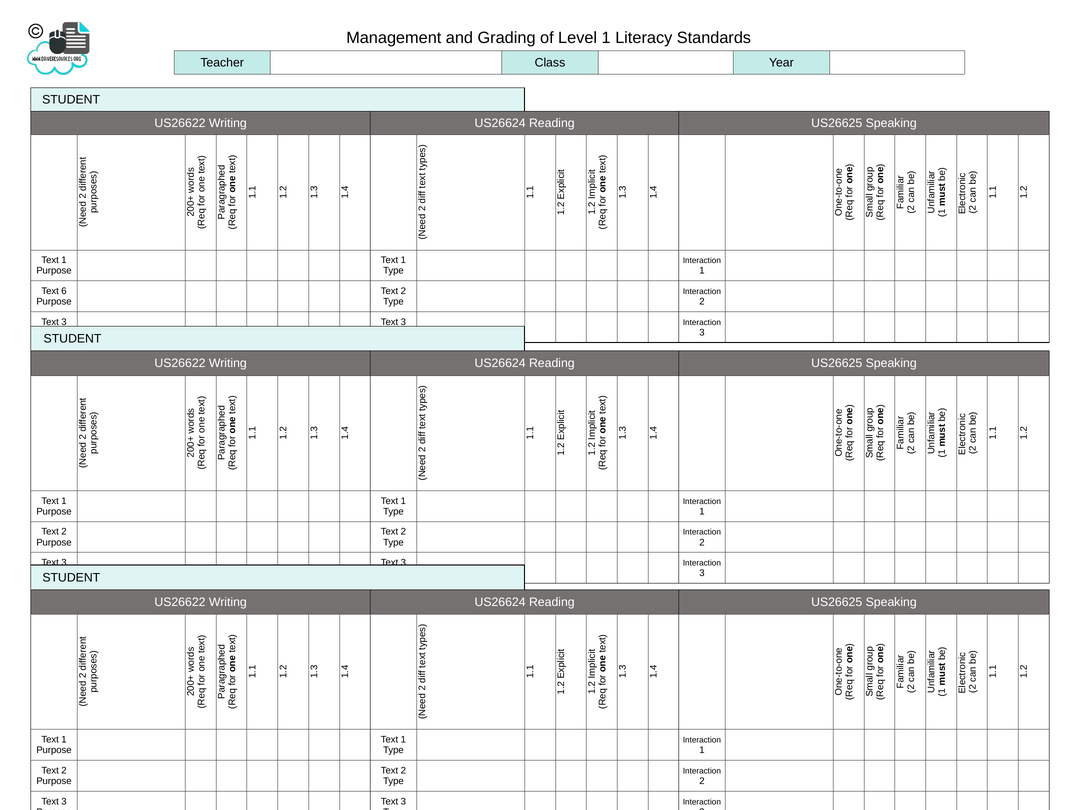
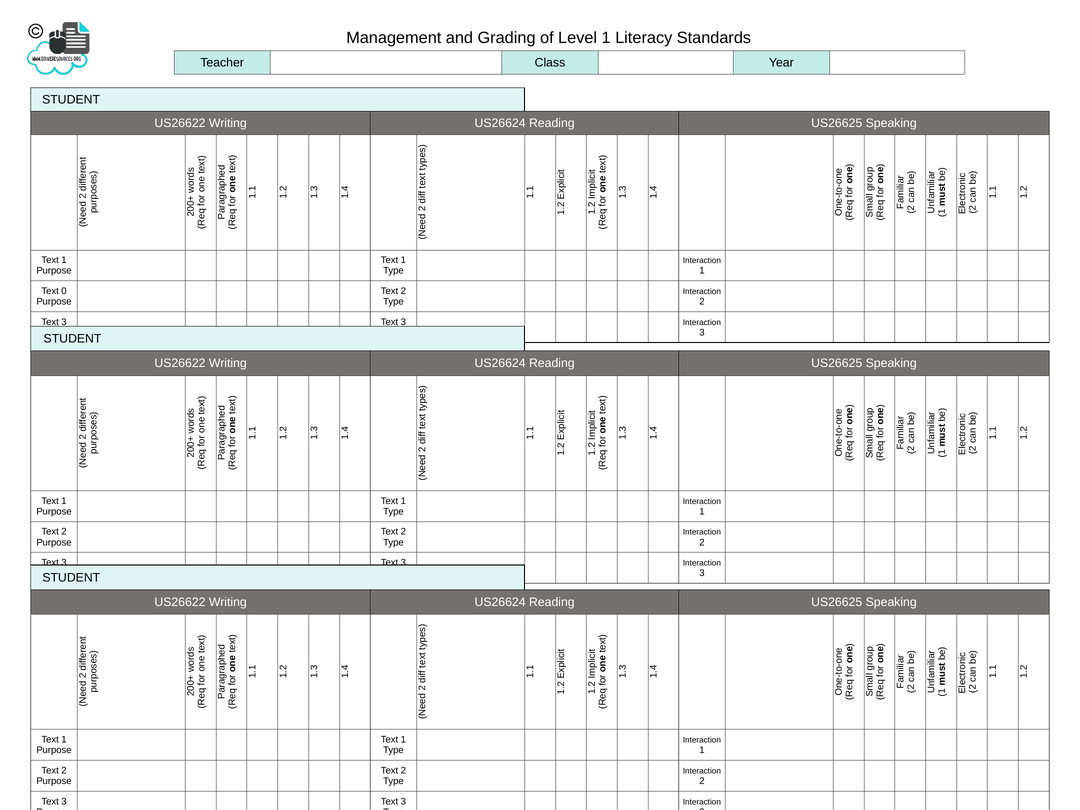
Text 6: 6 -> 0 (64, 291)
